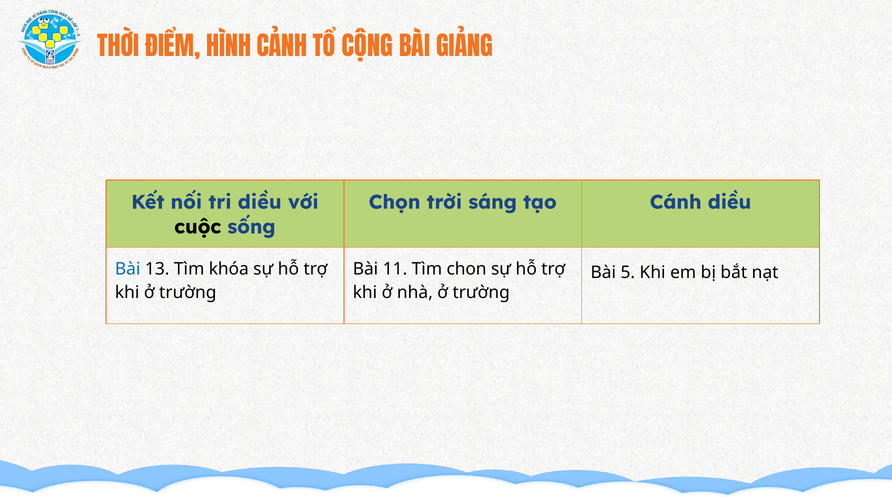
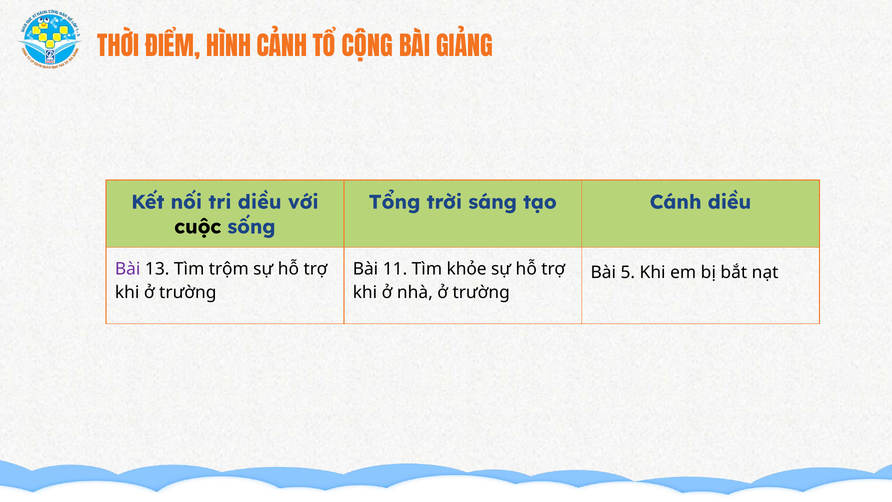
Chọn: Chọn -> Tổng (395, 202)
Bài colour: blue -> purple (128, 269)
khóa: khóa -> trộm (229, 269)
Tìm chọn: chọn -> khỏe (467, 269)
